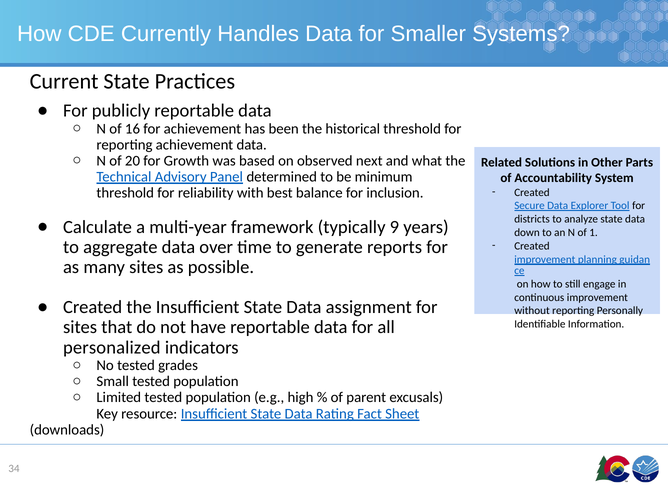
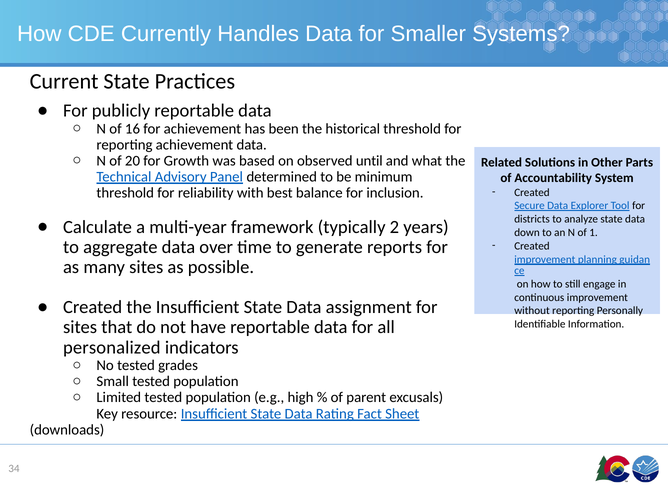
next: next -> until (369, 161)
9: 9 -> 2 (394, 227)
